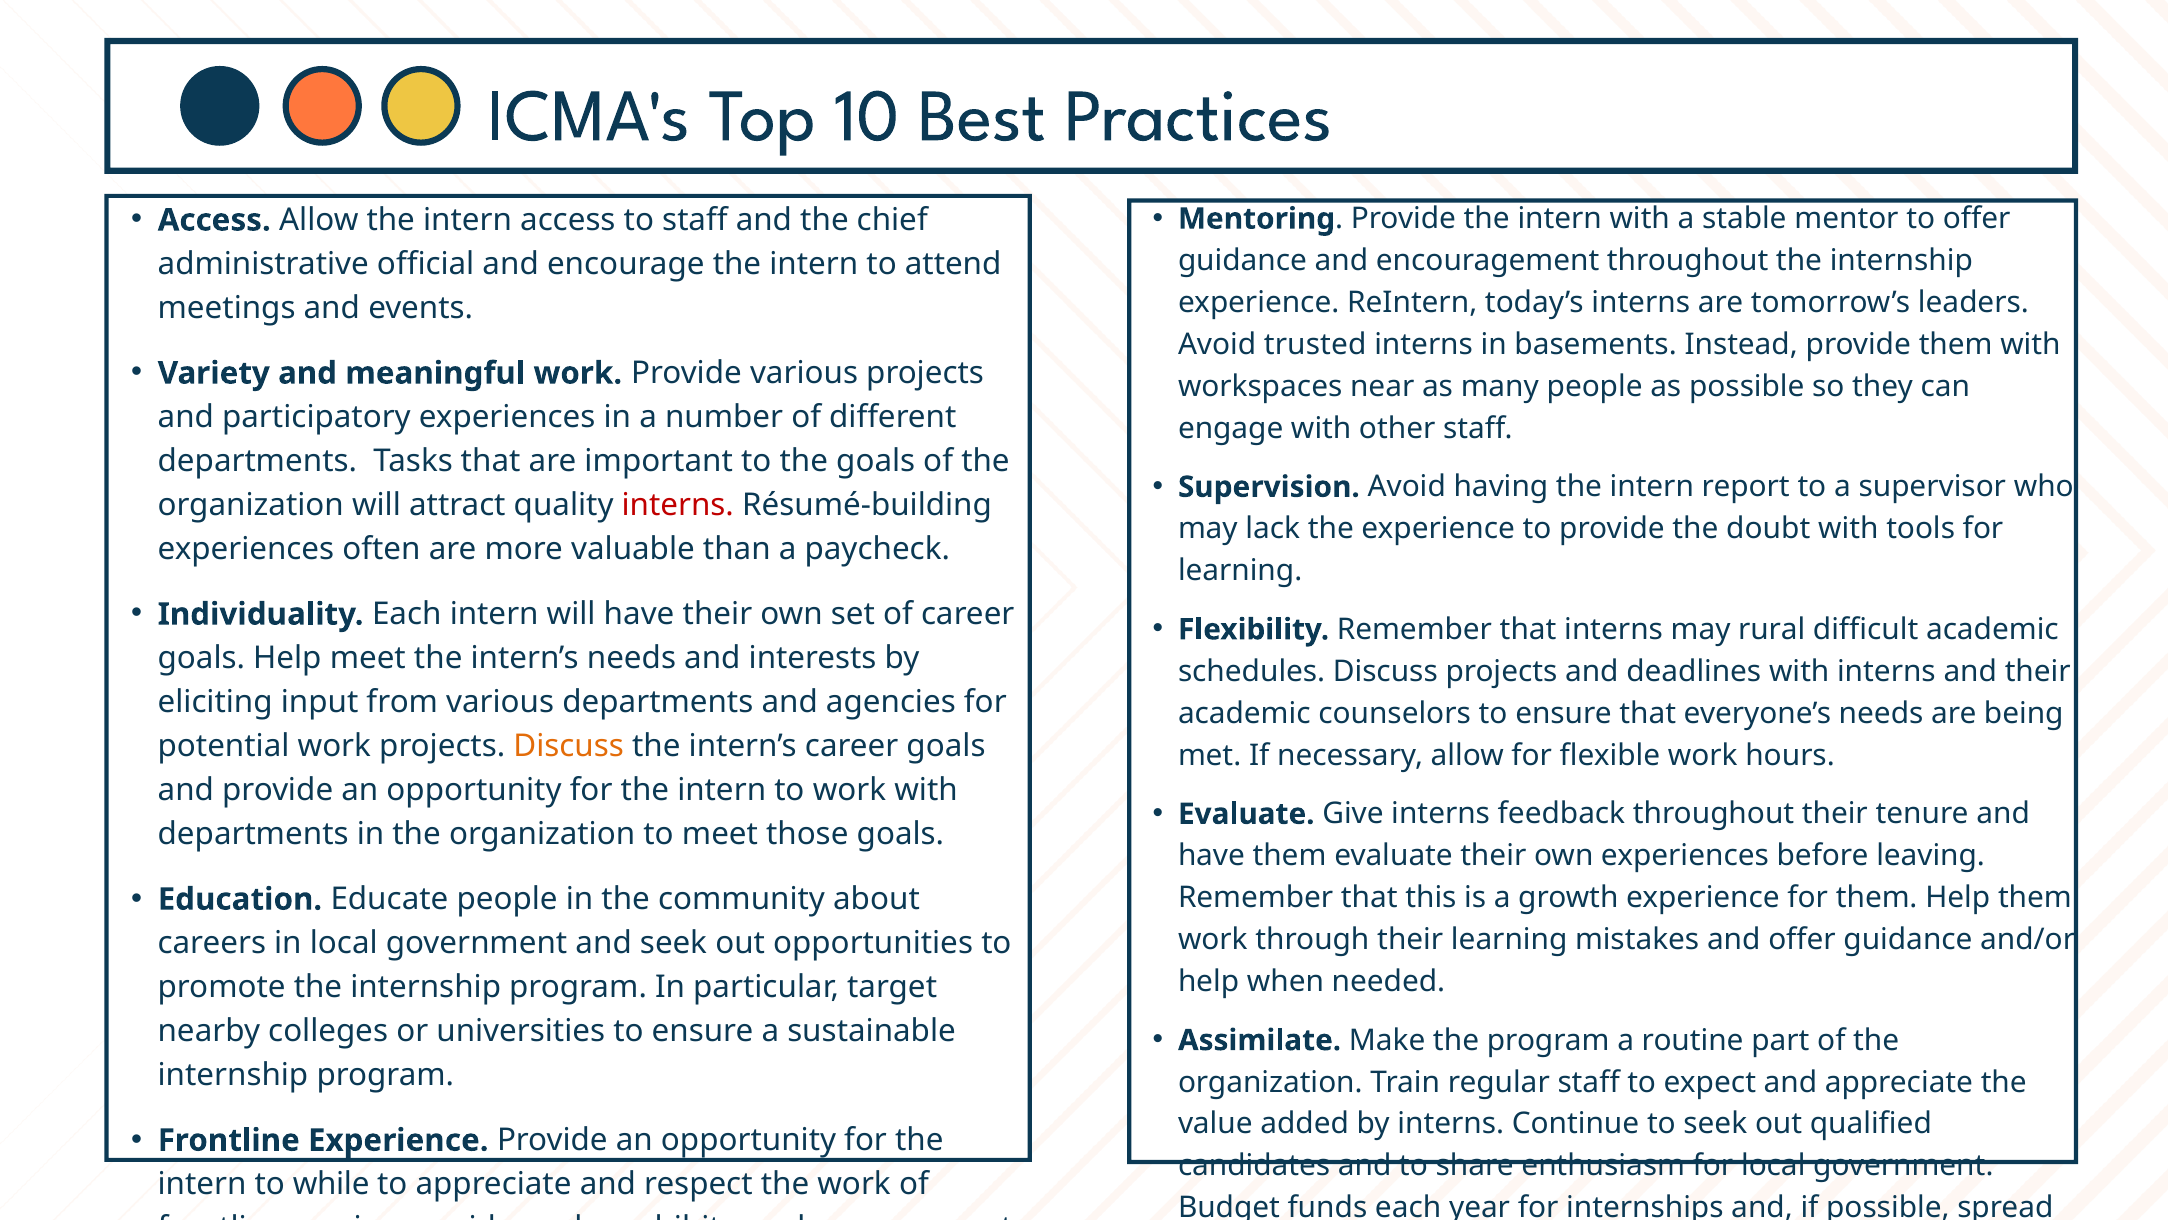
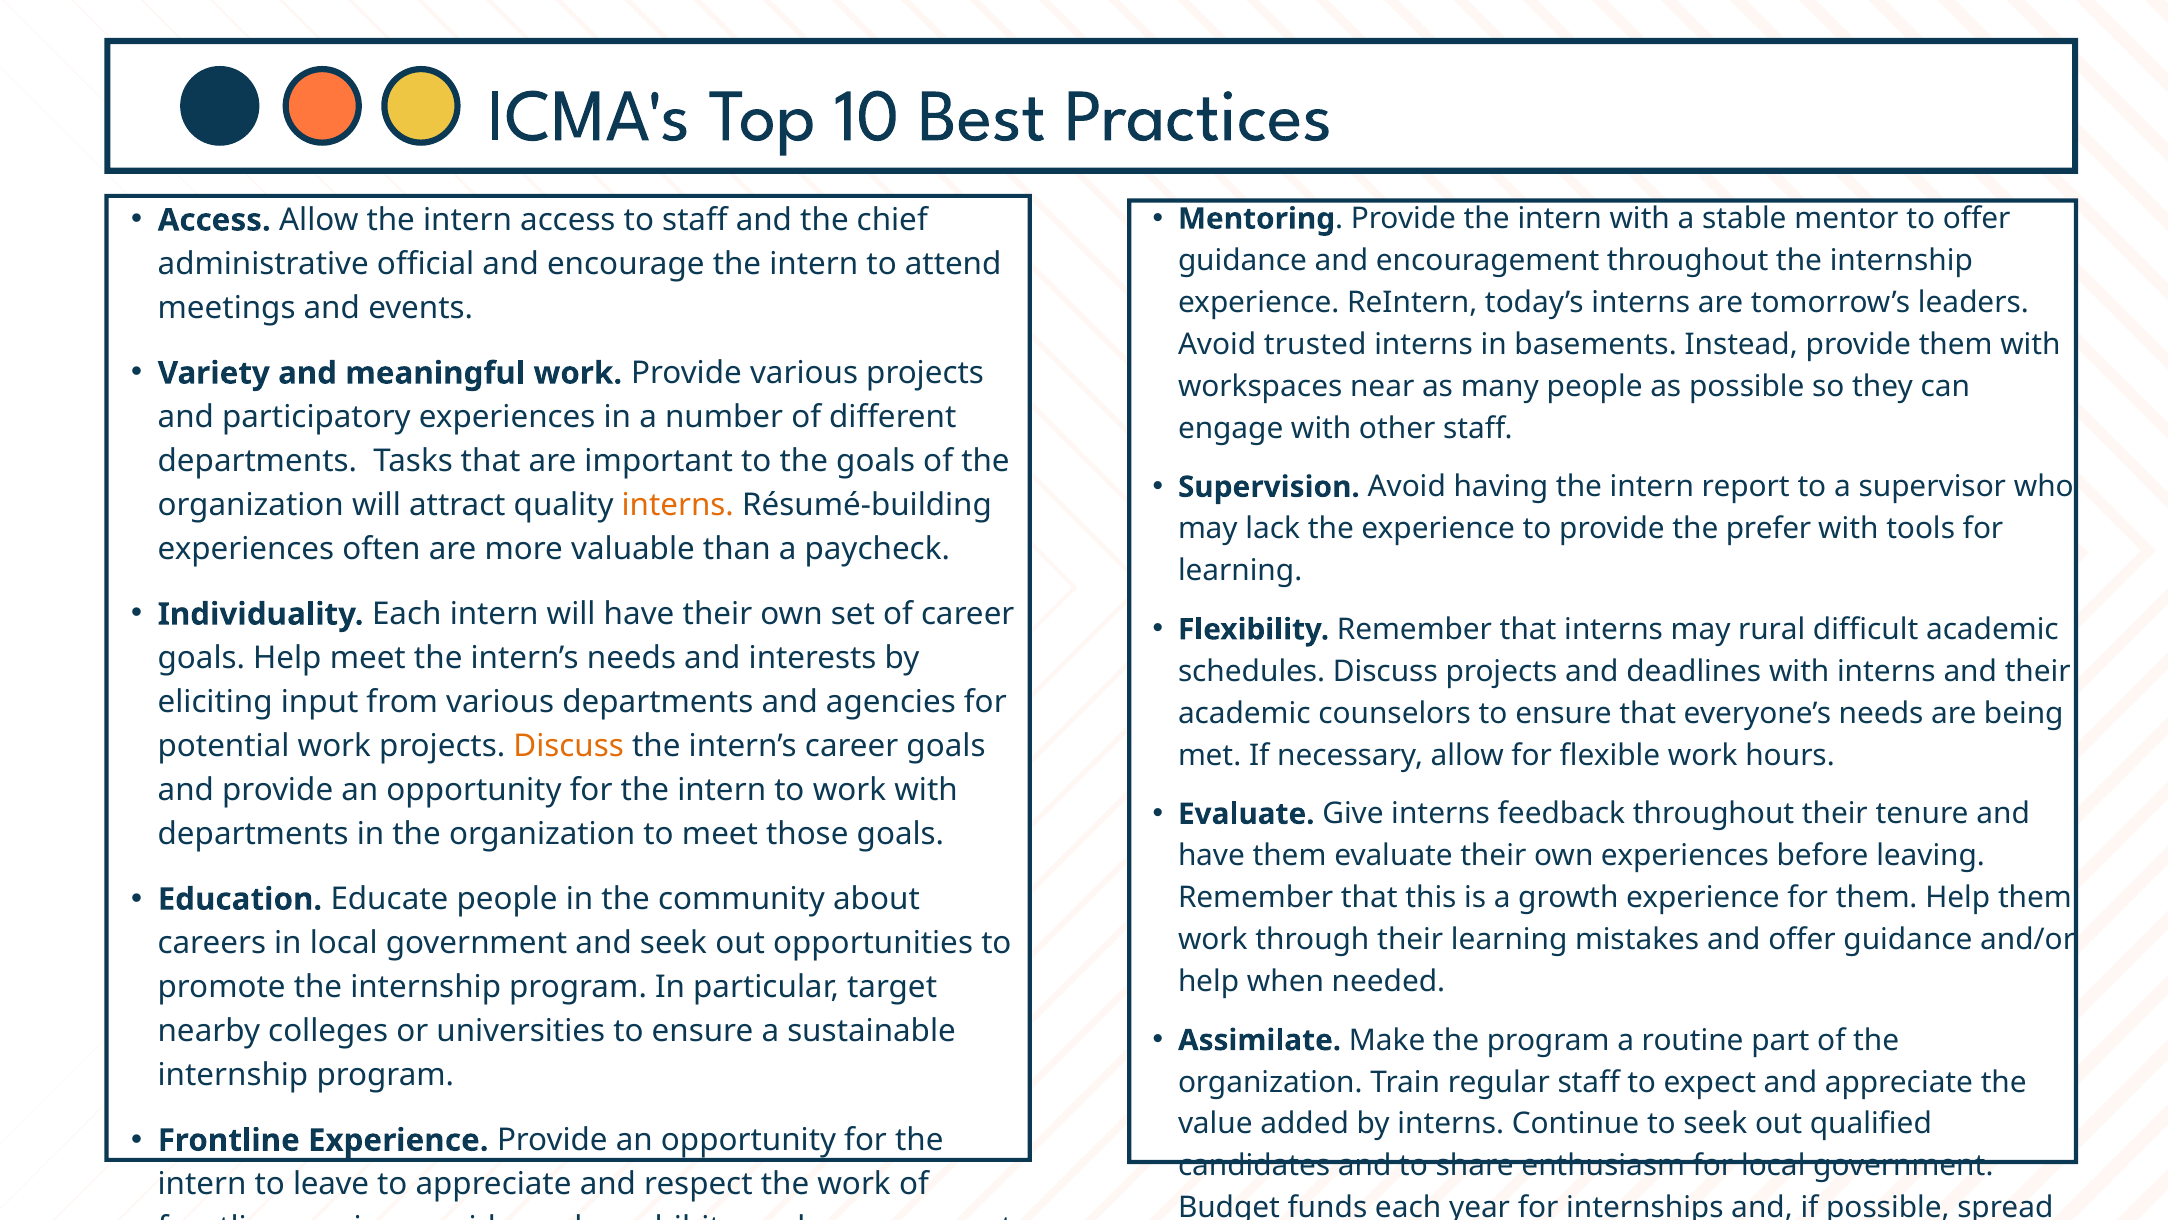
interns colour: red -> orange (678, 505)
doubt: doubt -> prefer (1768, 529)
while: while -> leave (331, 1184)
